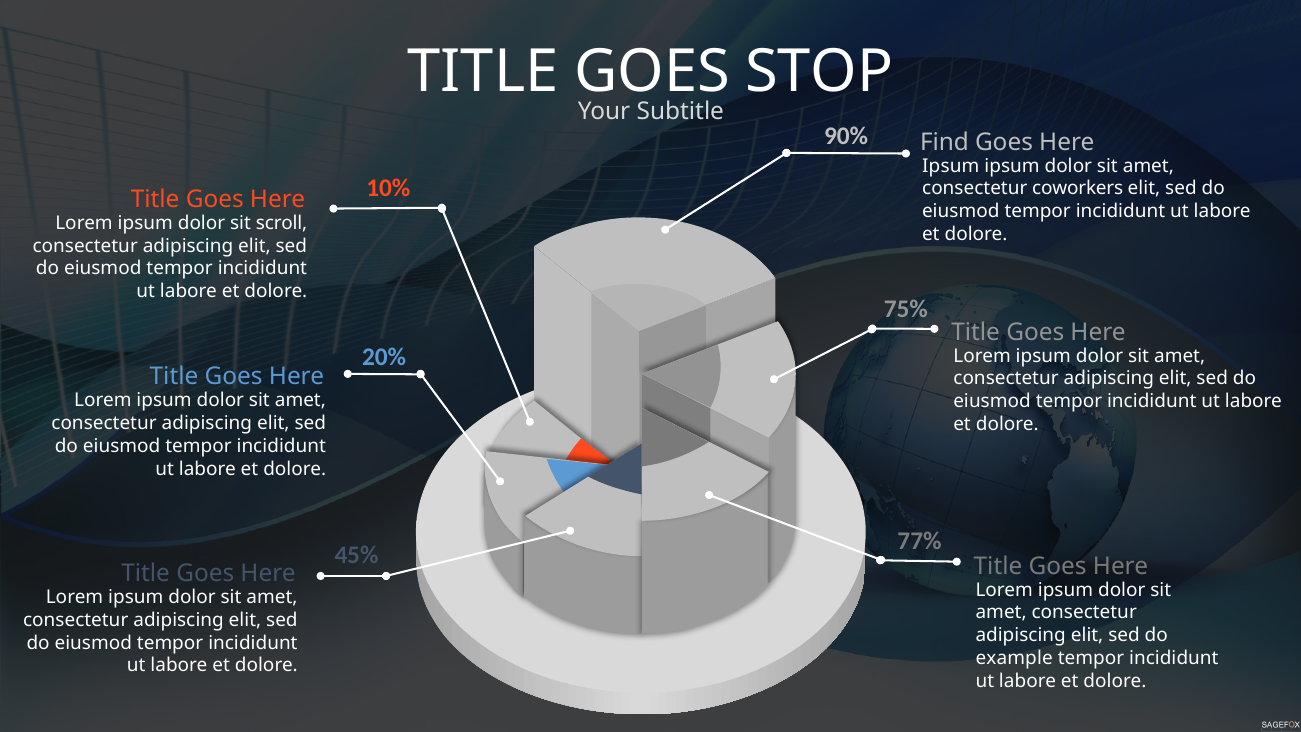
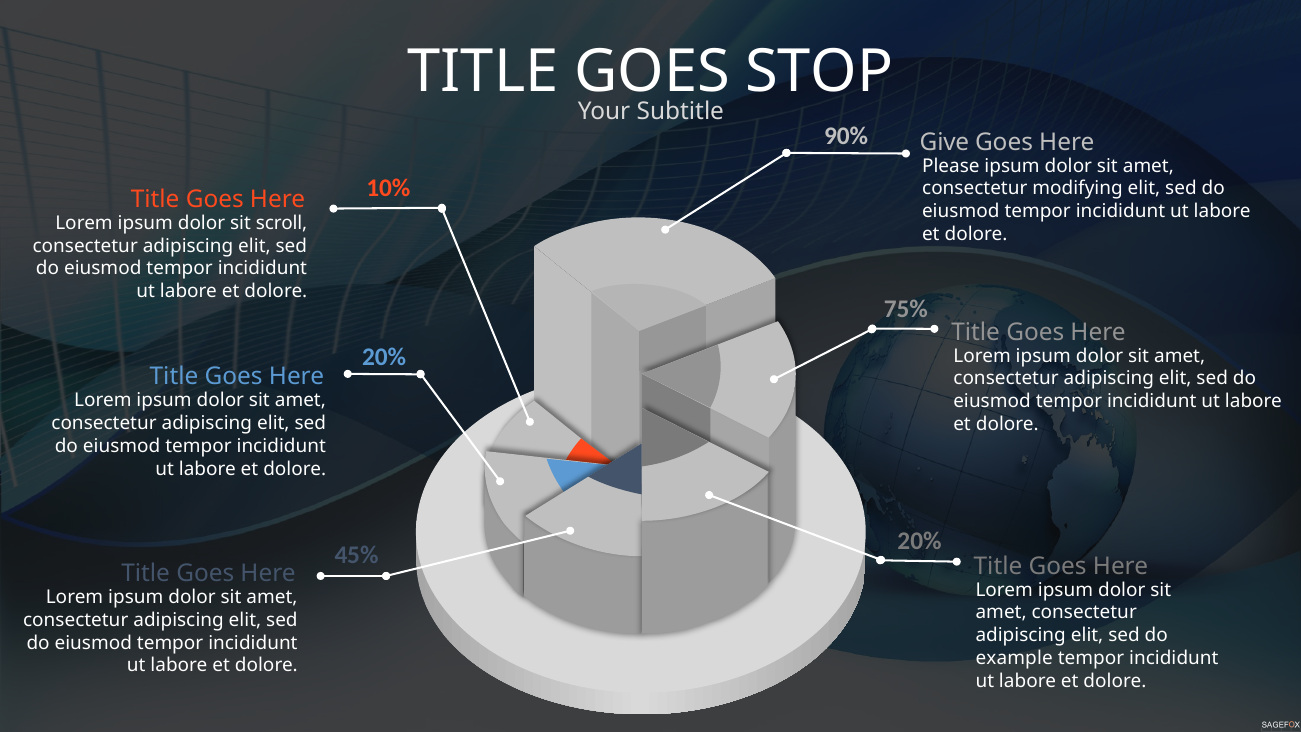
Find: Find -> Give (944, 142)
Ipsum: Ipsum -> Please (951, 166)
coworkers: coworkers -> modifying (1078, 189)
77%: 77% -> 20% (920, 541)
